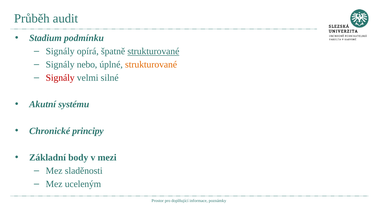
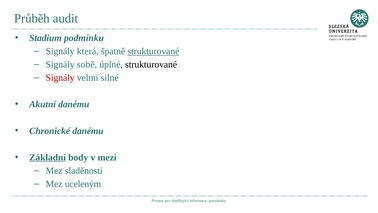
opírá: opírá -> která (88, 51)
nebo: nebo -> sobě (87, 65)
strukturované colour: orange -> black (151, 65)
Akutní systému: systému -> danému (74, 104)
Chronické principy: principy -> danému (88, 131)
Základní underline: none -> present (48, 157)
